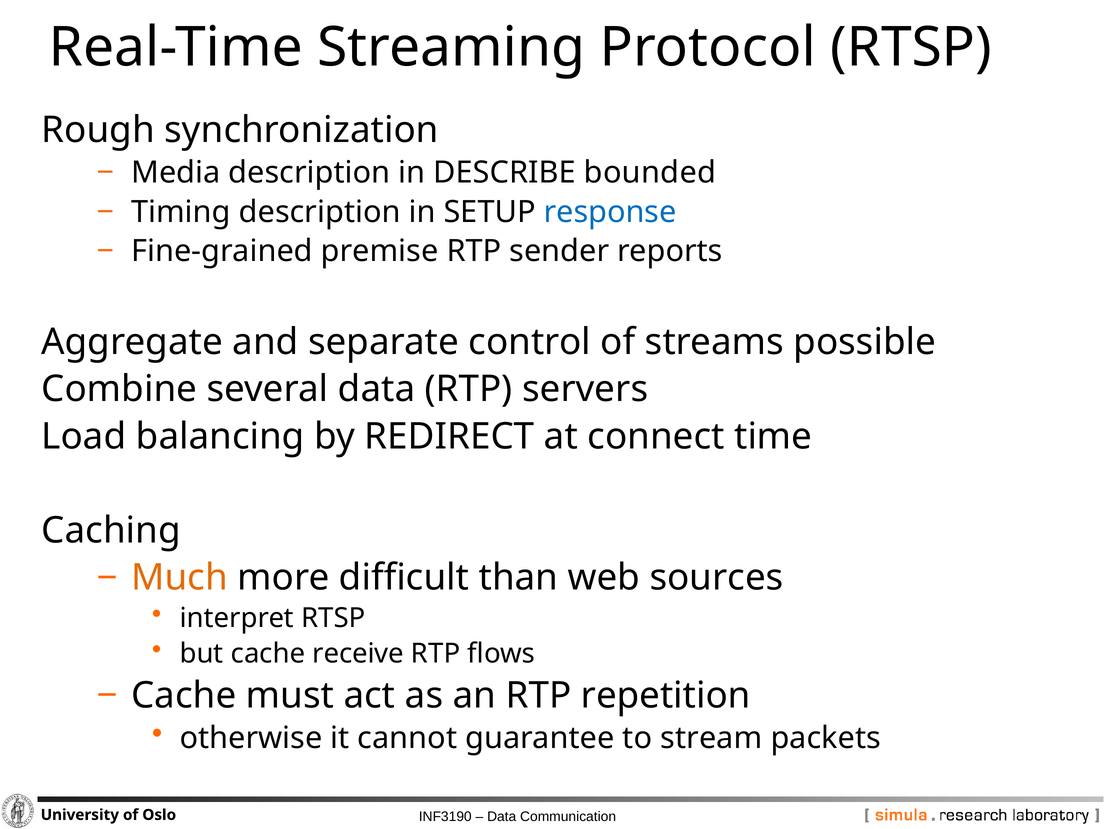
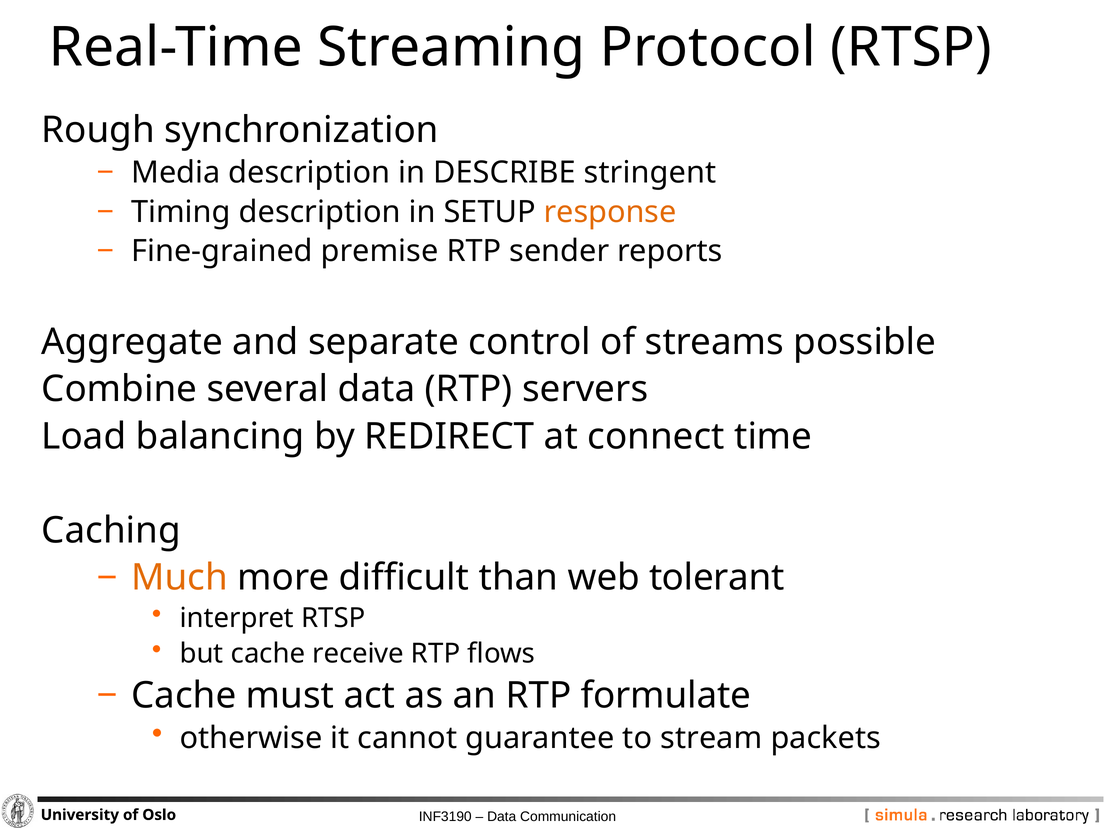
bounded: bounded -> stringent (650, 173)
response colour: blue -> orange (610, 212)
sources: sources -> tolerant (717, 578)
repetition: repetition -> formulate (666, 695)
